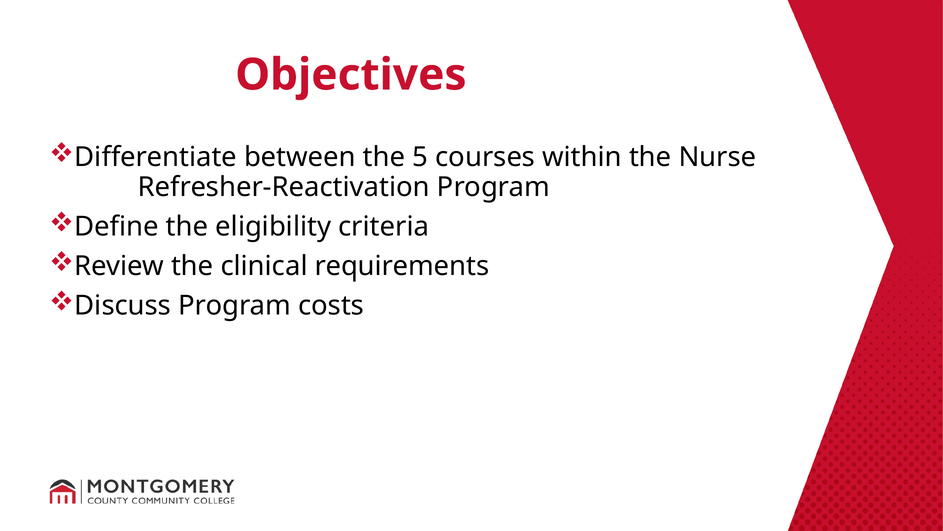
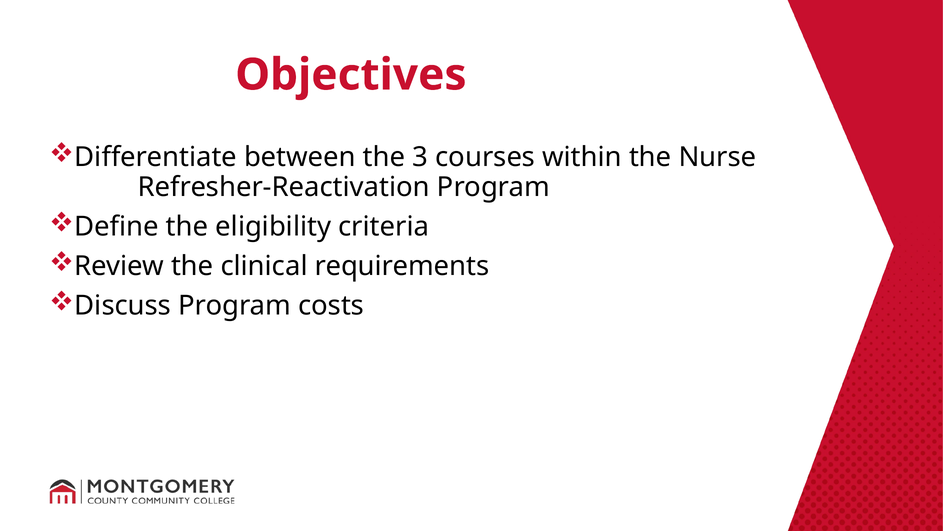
5: 5 -> 3 (420, 157)
